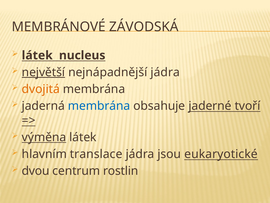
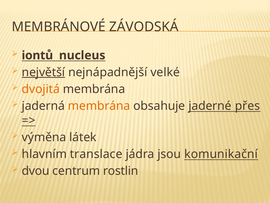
látek: látek -> iontů (37, 55)
nejnápadnější jádra: jádra -> velké (165, 72)
membrána colour: blue -> orange (99, 106)
tvoří: tvoří -> přes (247, 106)
výměna underline: present -> none (44, 137)
eukaryotické: eukaryotické -> komunikační (221, 154)
